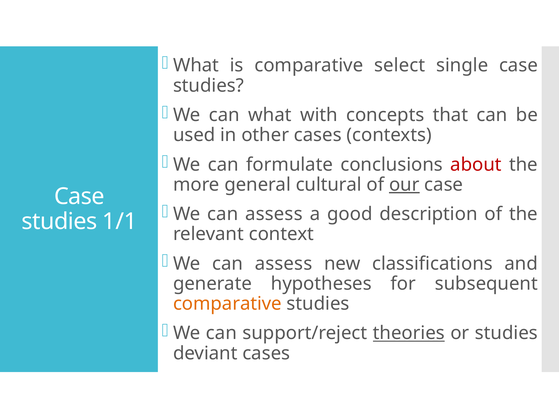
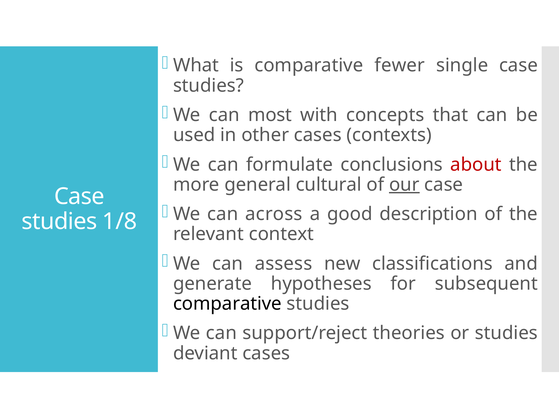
select: select -> fewer (400, 66)
can what: what -> most (270, 115)
assess: assess -> across (274, 214)
1/1: 1/1 -> 1/8 (120, 222)
comparative colour: orange -> black (227, 304)
theories underline: present -> none (409, 333)
